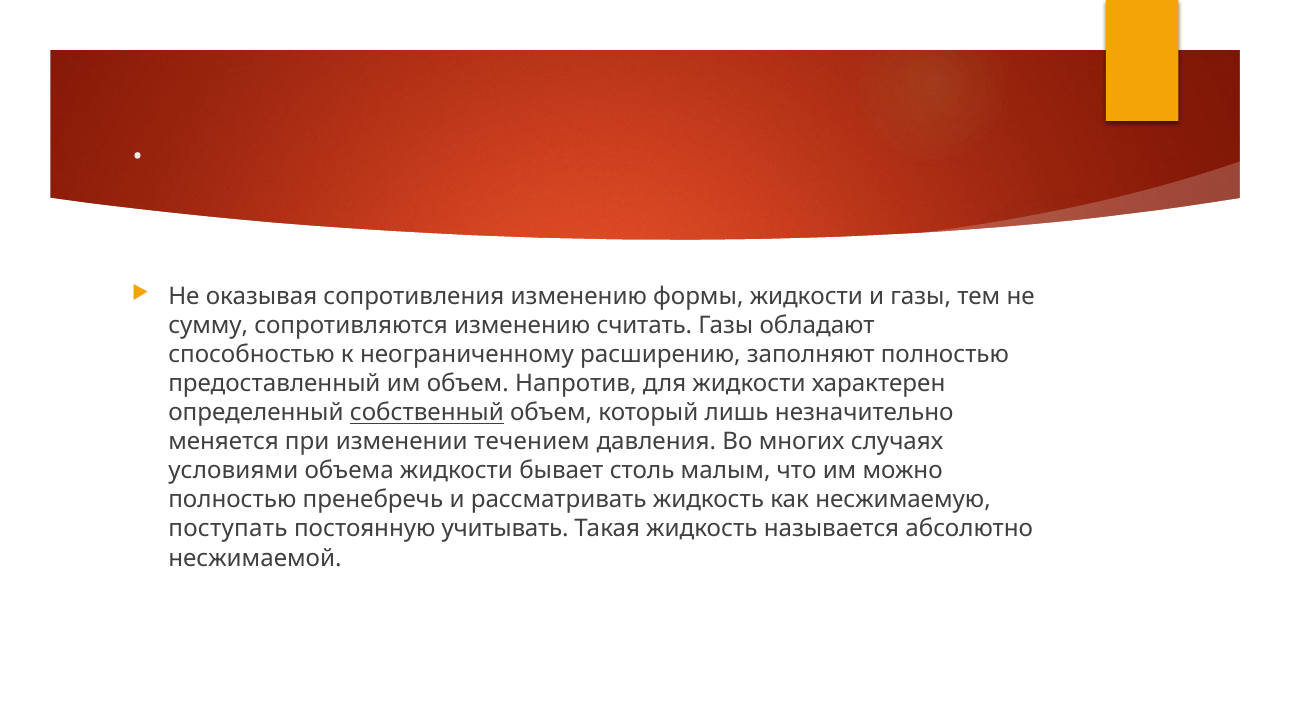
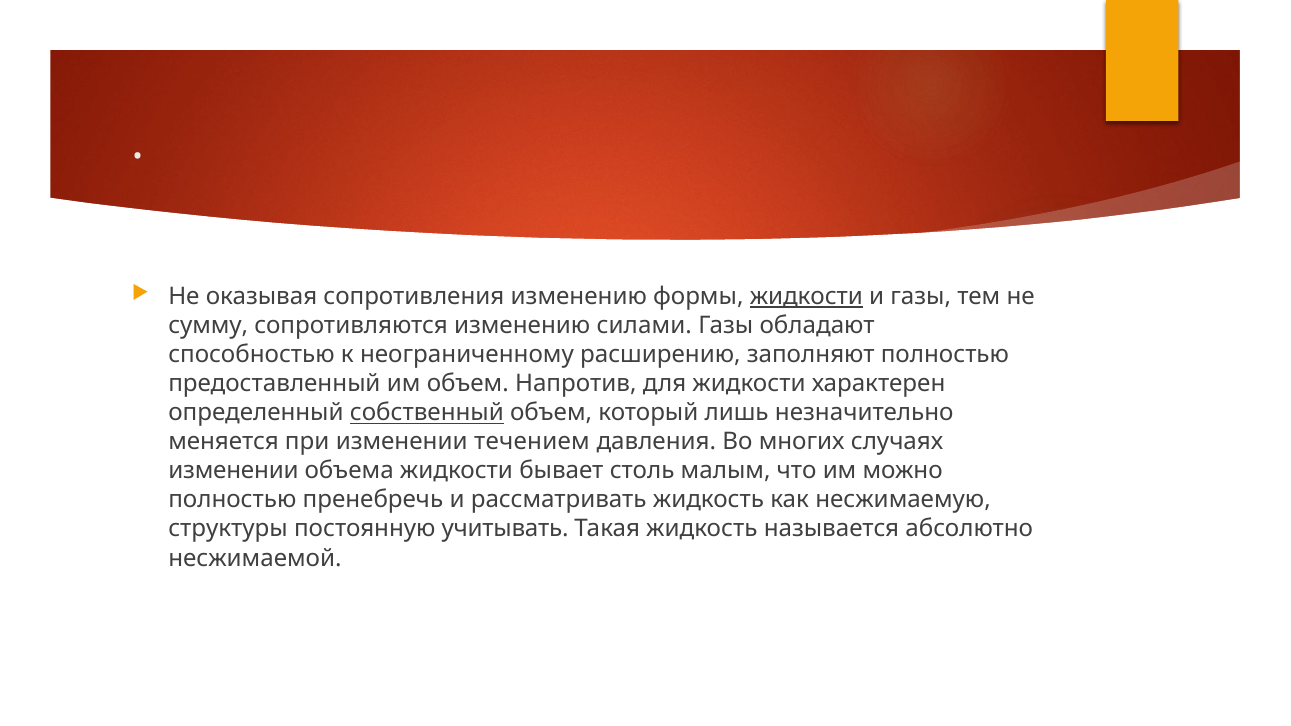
жидкости underline: none -> present (806, 297)
считать: считать -> силами (644, 326)
условиями: условиями -> изменении (233, 471)
поступать: поступать -> структуры (228, 529)
